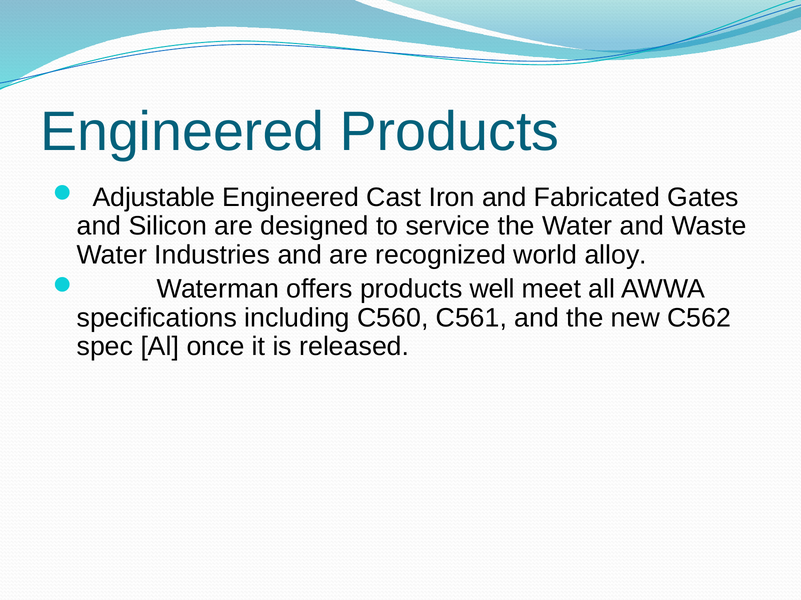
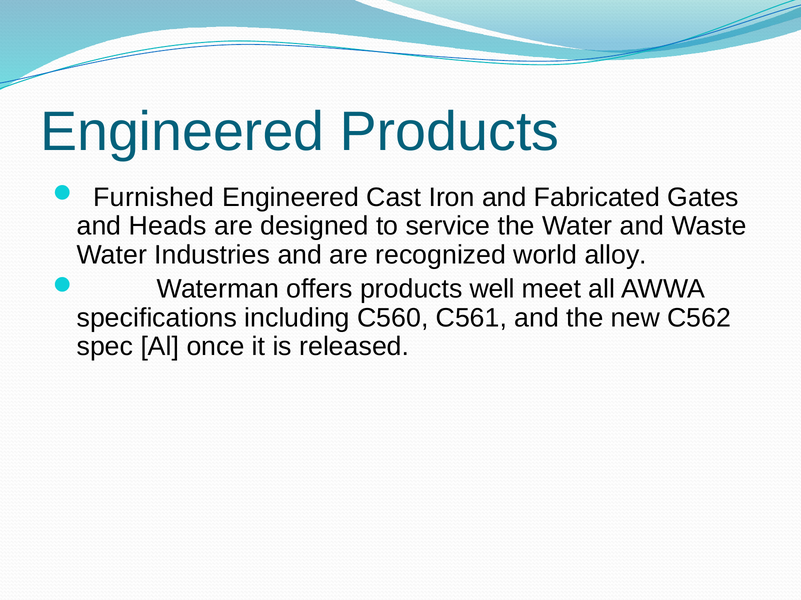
Adjustable: Adjustable -> Furnished (154, 198)
Silicon: Silicon -> Heads (168, 226)
